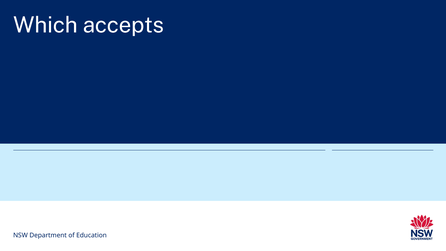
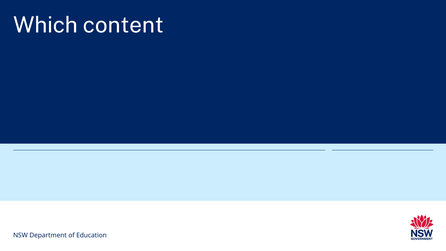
accepts: accepts -> content (123, 25)
